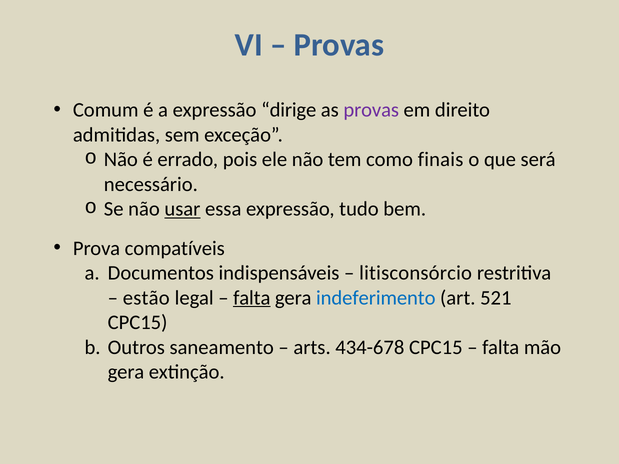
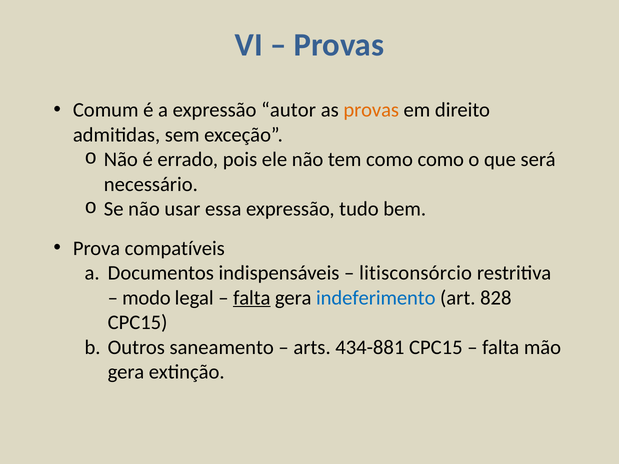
dirige: dirige -> autor (289, 110)
provas colour: purple -> orange (371, 110)
como finais: finais -> como (441, 160)
usar underline: present -> none (182, 209)
estão: estão -> modo (146, 298)
521: 521 -> 828 (496, 298)
434-678: 434-678 -> 434-881 (370, 347)
